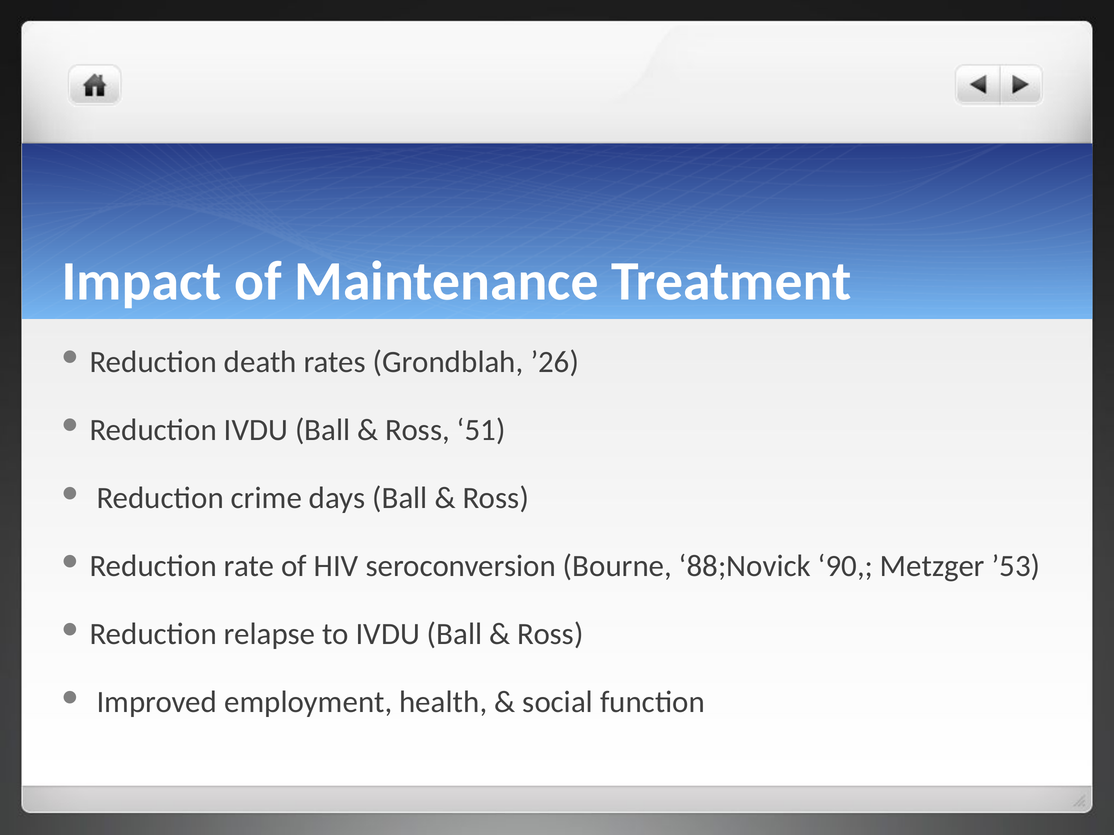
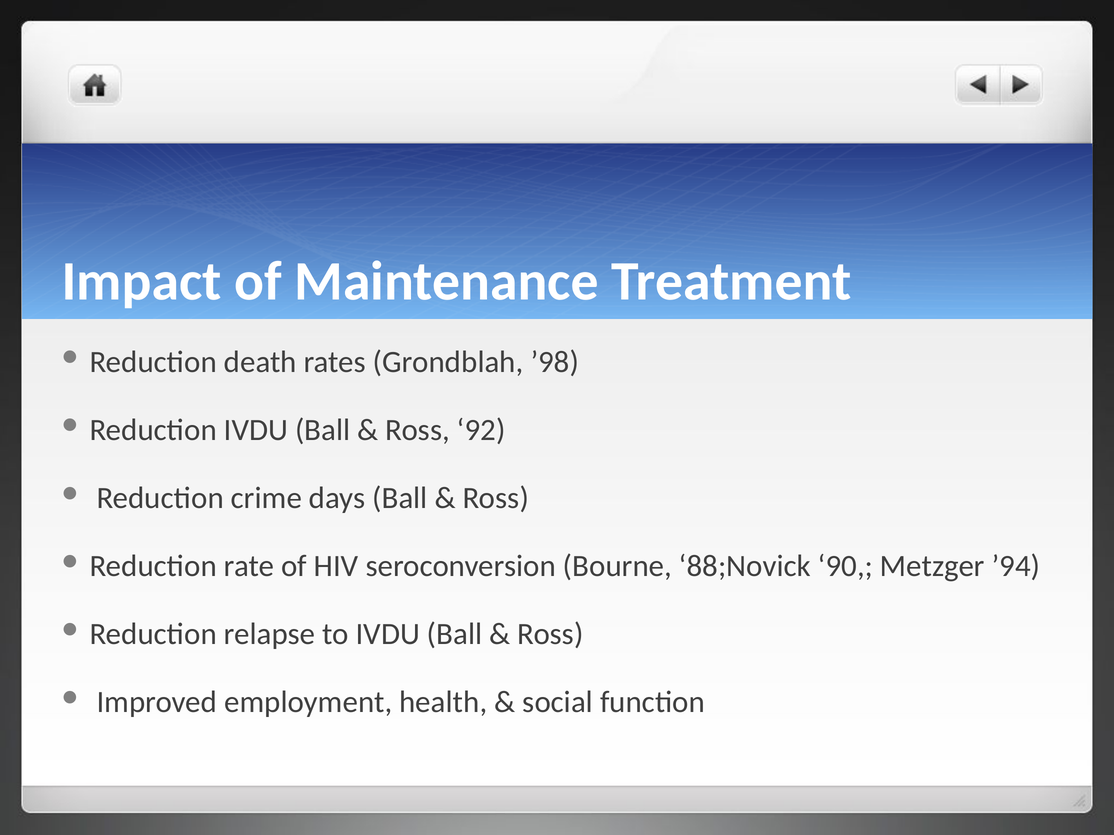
’26: ’26 -> ’98 (555, 362)
51: 51 -> 92 (481, 430)
’53: ’53 -> ’94 (1016, 566)
